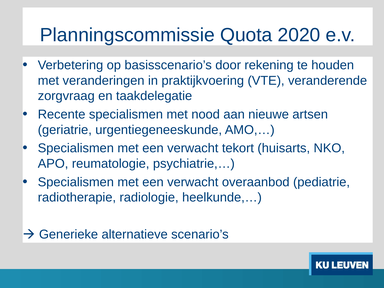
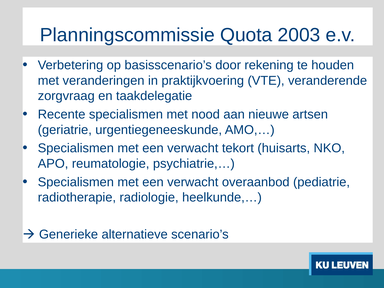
2020: 2020 -> 2003 (299, 35)
